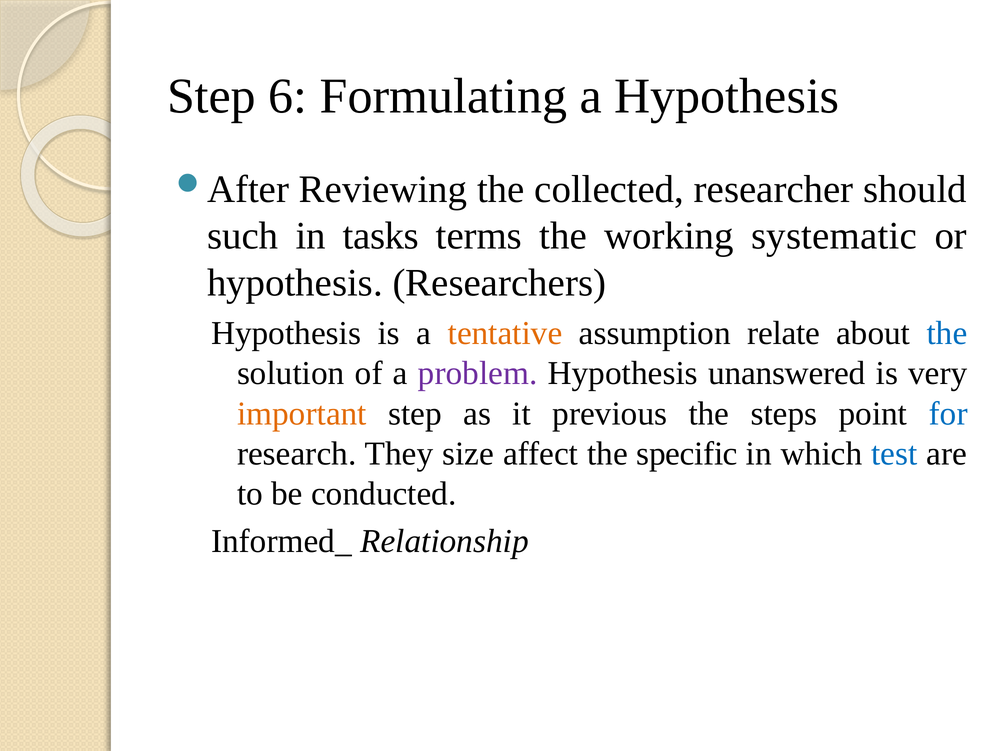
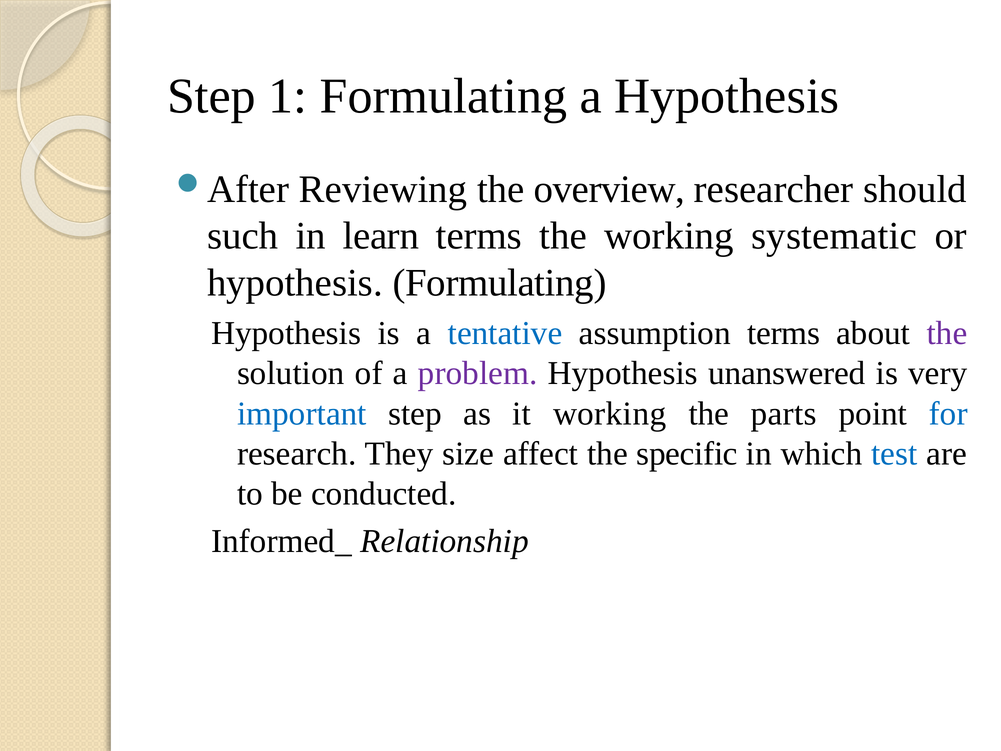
6: 6 -> 1 (288, 96)
collected: collected -> overview (609, 189)
tasks: tasks -> learn (381, 236)
hypothesis Researchers: Researchers -> Formulating (500, 283)
tentative colour: orange -> blue (505, 333)
assumption relate: relate -> terms (784, 333)
the colour: blue -> purple (947, 333)
important colour: orange -> blue (302, 413)
it previous: previous -> working (610, 413)
steps: steps -> parts (784, 413)
